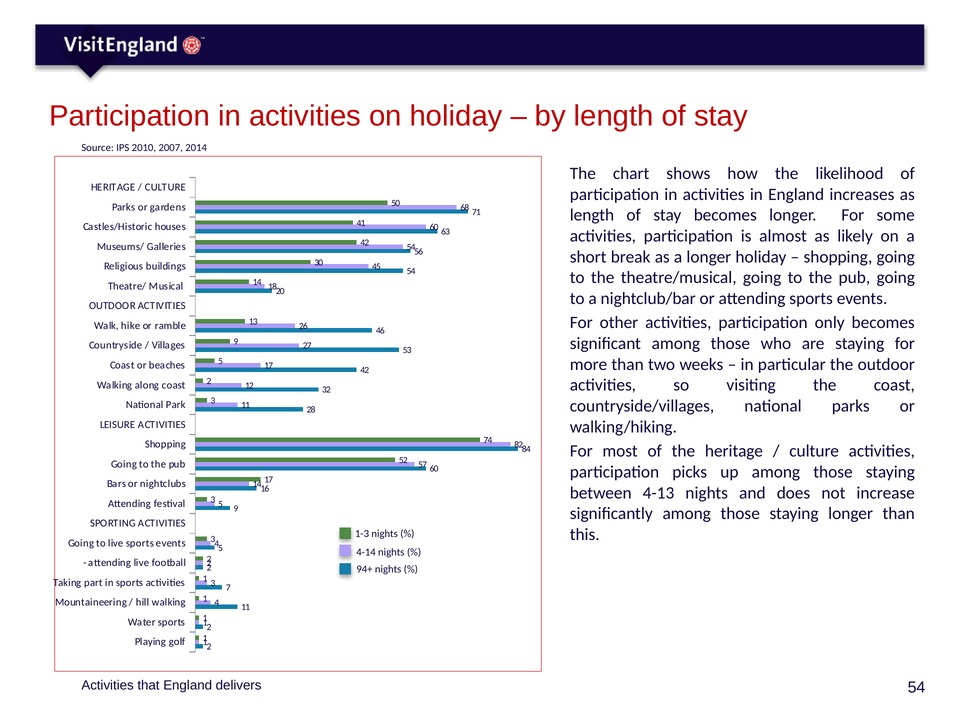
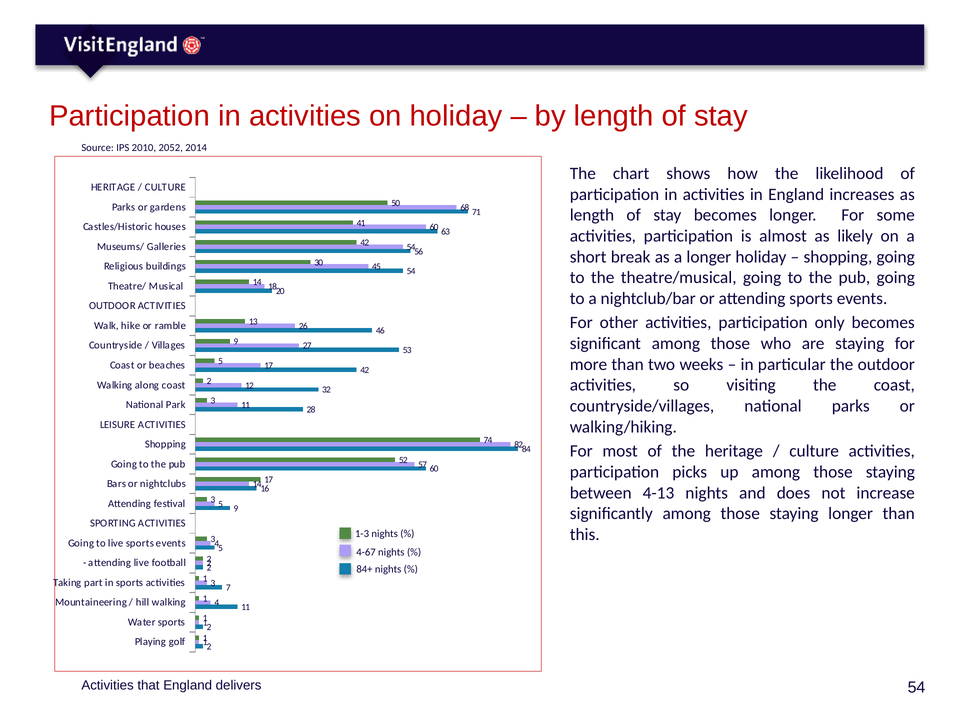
2007: 2007 -> 2052 (171, 148)
4-14: 4-14 -> 4-67 (366, 552)
94+: 94+ -> 84+ (364, 569)
